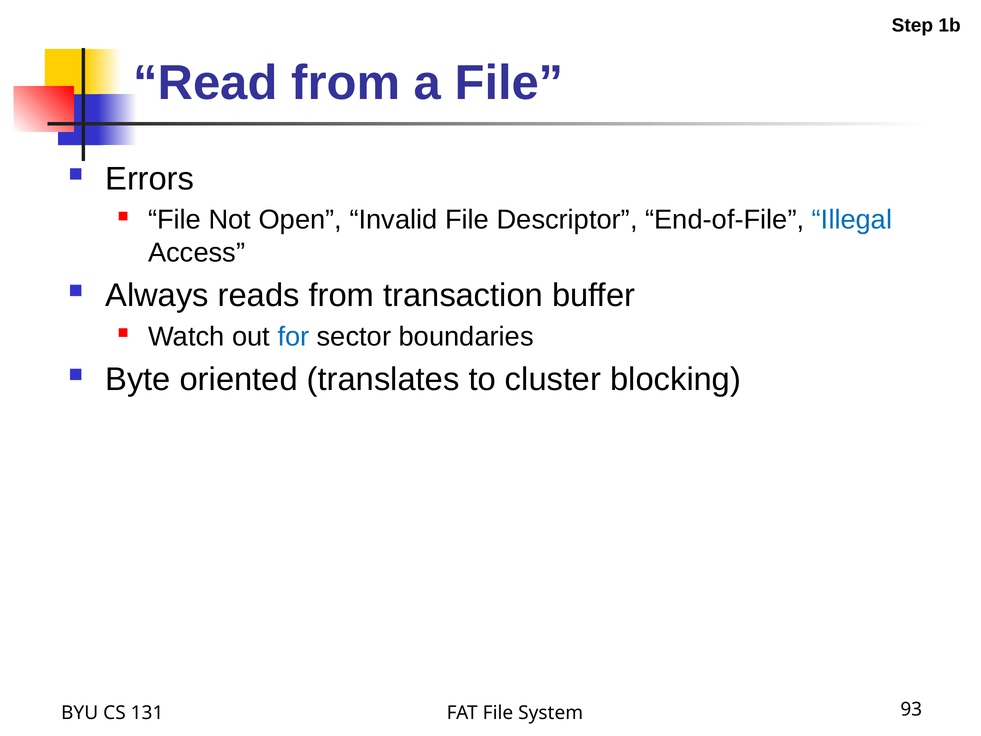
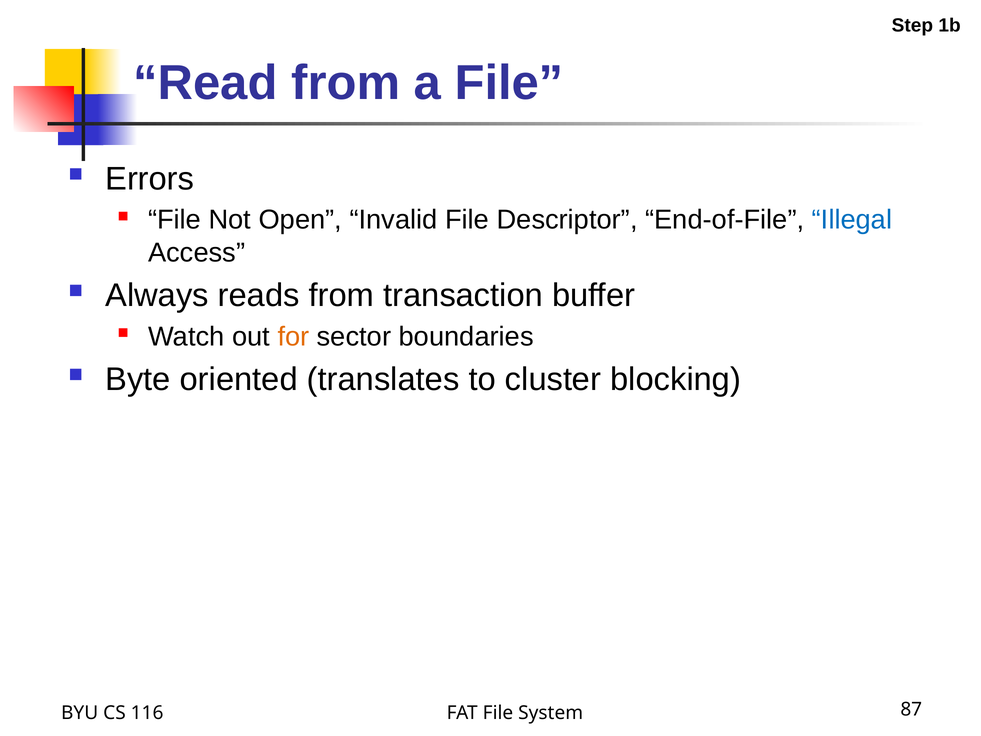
for colour: blue -> orange (293, 336)
131: 131 -> 116 (147, 712)
93: 93 -> 87 (911, 709)
